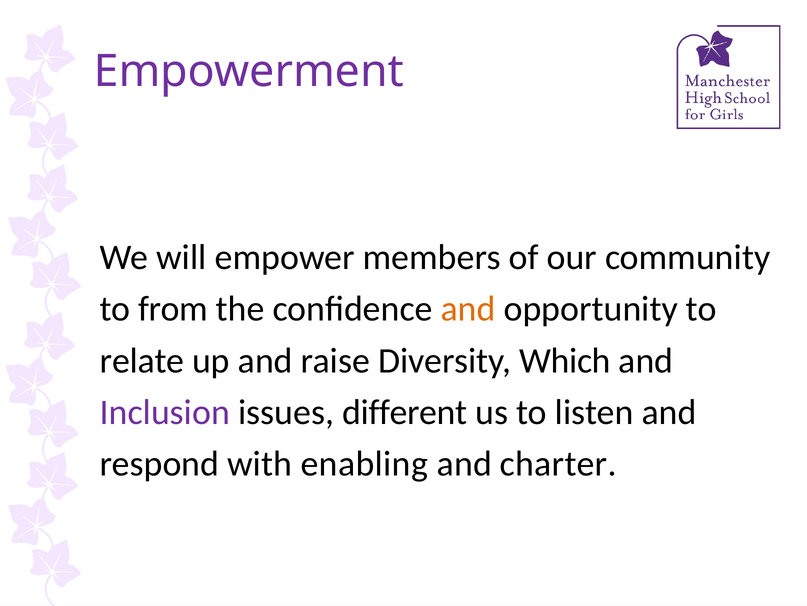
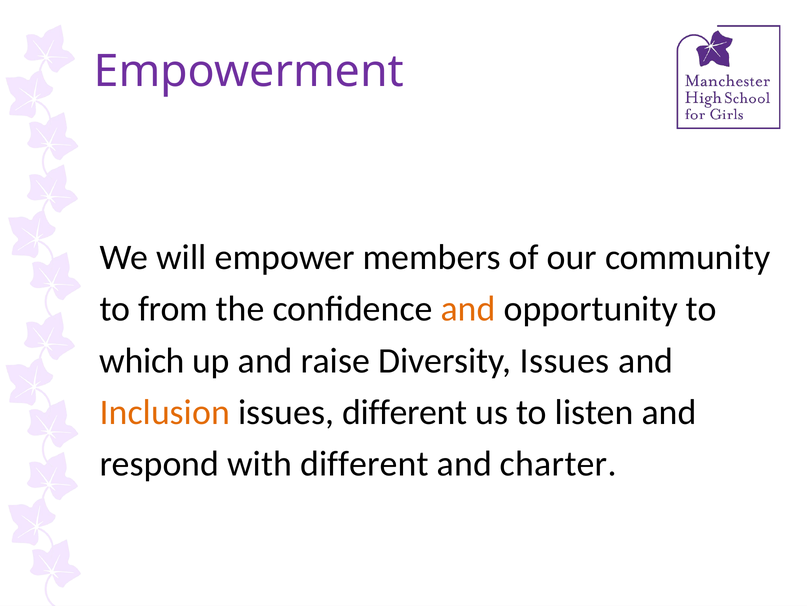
relate: relate -> which (142, 360)
Diversity Which: Which -> Issues (565, 360)
Inclusion colour: purple -> orange (165, 412)
with enabling: enabling -> different (365, 464)
